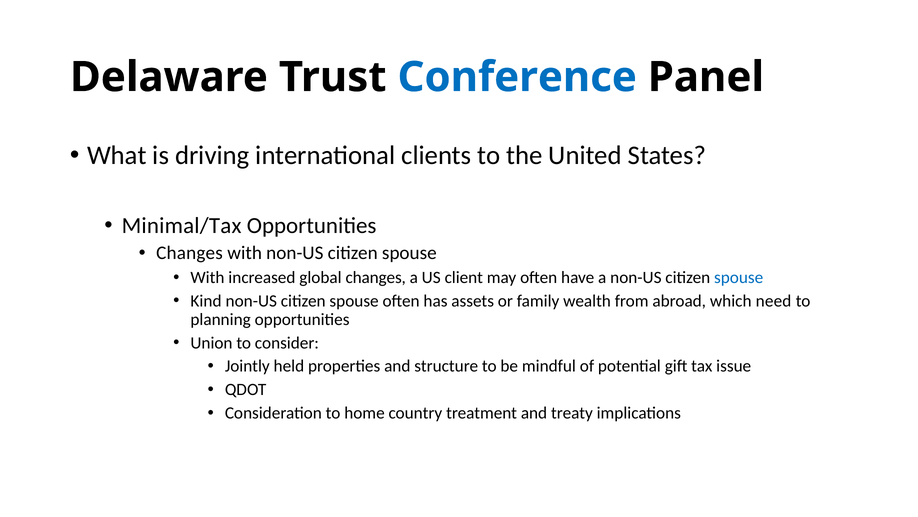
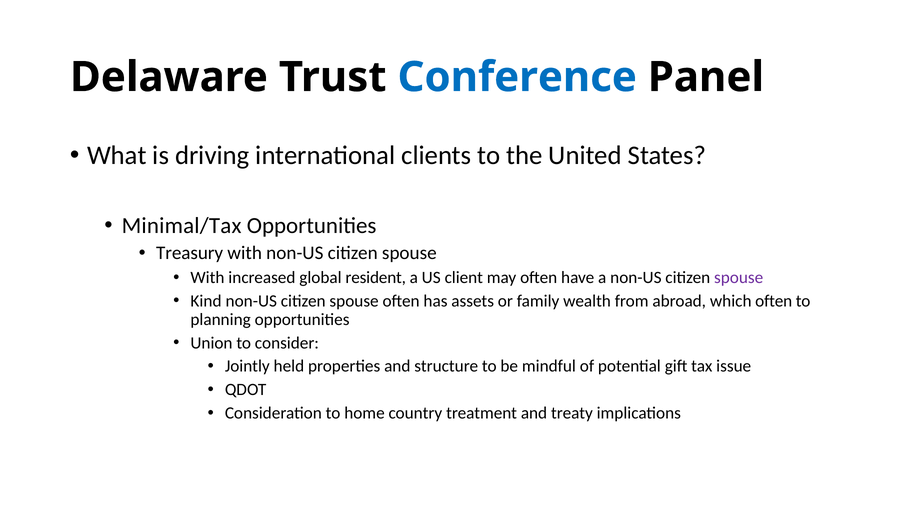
Changes: Changes -> Treasury (190, 253)
global changes: changes -> resident (376, 277)
spouse colour: blue -> purple (739, 277)
which need: need -> often (774, 301)
